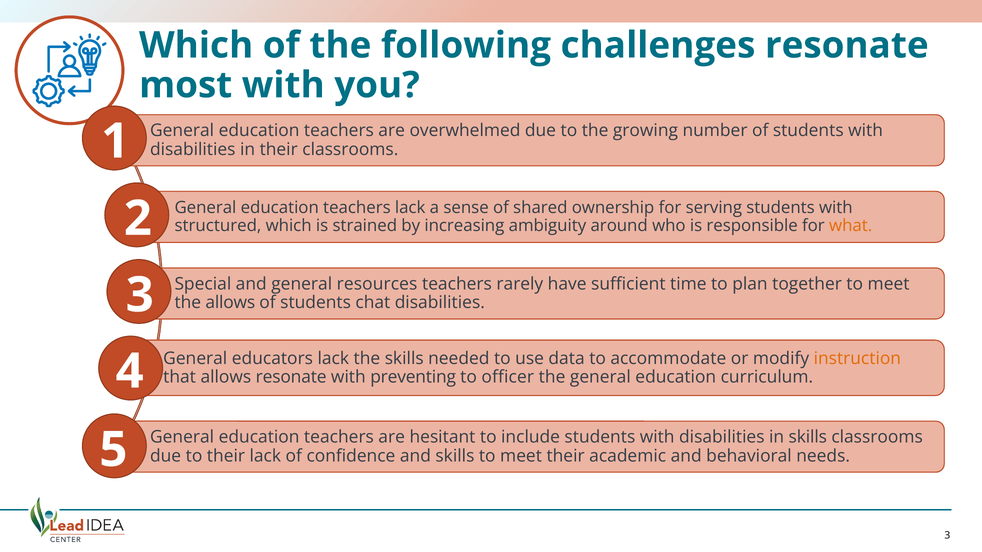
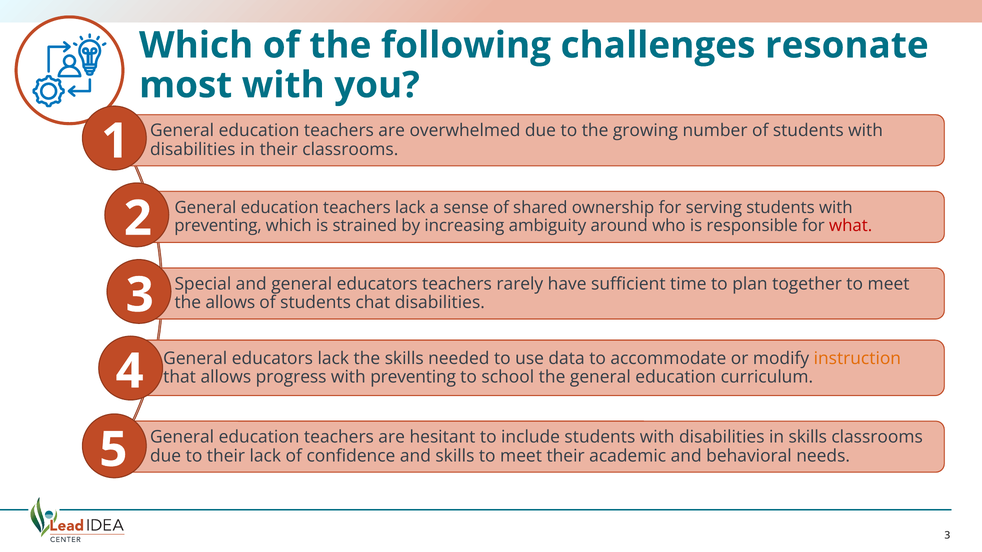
structured: structured -> preventing (218, 226)
what colour: orange -> red (851, 226)
and general resources: resources -> educators (377, 284)
allows resonate: resonate -> progress (291, 377)
officer: officer -> school (508, 377)
